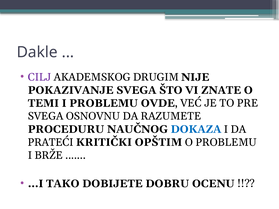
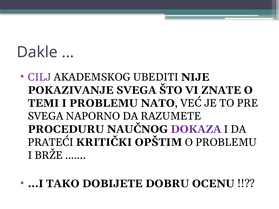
DRUGIM: DRUGIM -> UBEDITI (156, 77)
OVDE: OVDE -> NATO (158, 103)
OSNOVNU: OSNOVNU -> NAPORNO (93, 116)
DOKAZA colour: blue -> purple (196, 129)
